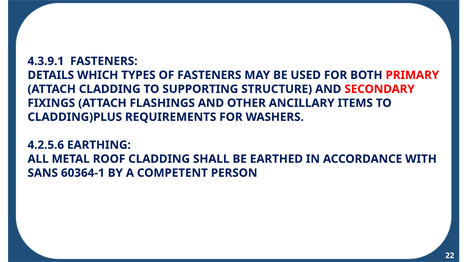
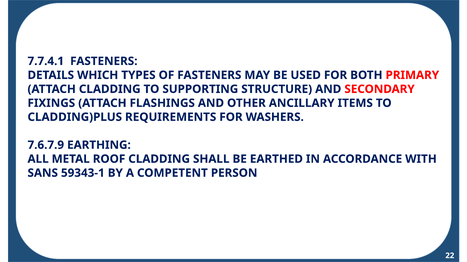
4.3.9.1: 4.3.9.1 -> 7.7.4.1 (46, 61)
4.2.5.6: 4.2.5.6 -> 7.6.7.9 (46, 145)
60364-1: 60364-1 -> 59343-1 (83, 173)
